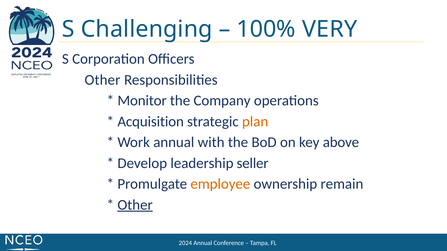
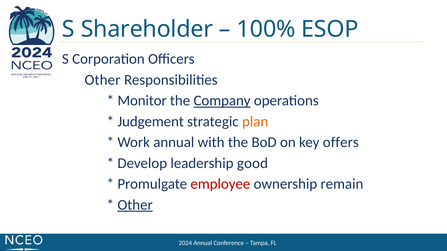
Challenging: Challenging -> Shareholder (147, 29)
VERY: VERY -> ESOP (330, 29)
Company underline: none -> present (222, 101)
Acquisition: Acquisition -> Judgement (151, 122)
above: above -> offers (341, 143)
seller: seller -> good (252, 163)
employee colour: orange -> red (220, 184)
